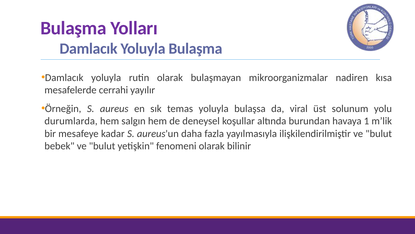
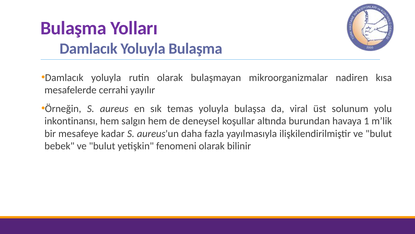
durumlarda: durumlarda -> inkontinansı (71, 121)
